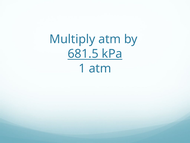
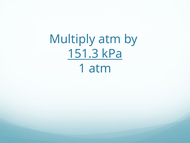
681.5: 681.5 -> 151.3 (83, 54)
